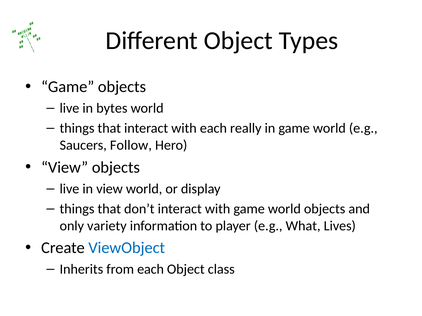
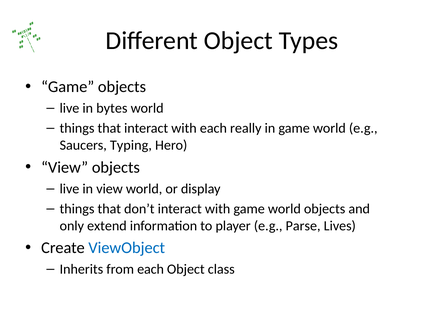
Follow: Follow -> Typing (131, 145)
variety: variety -> extend (107, 226)
What: What -> Parse (303, 226)
